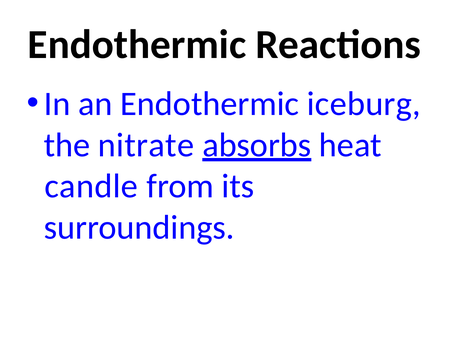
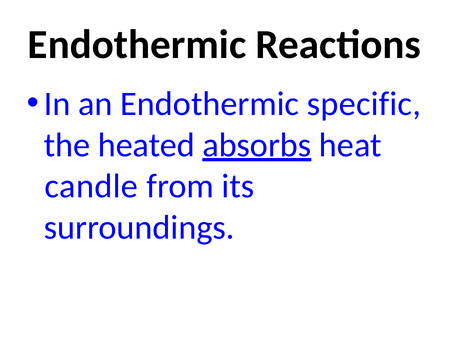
iceburg: iceburg -> specific (364, 104)
nitrate: nitrate -> heated (146, 145)
